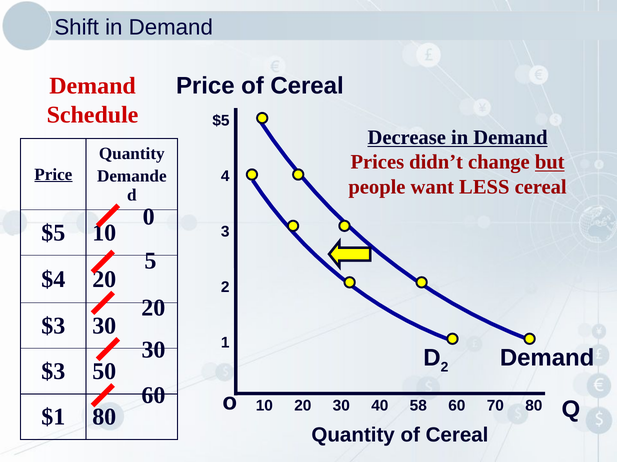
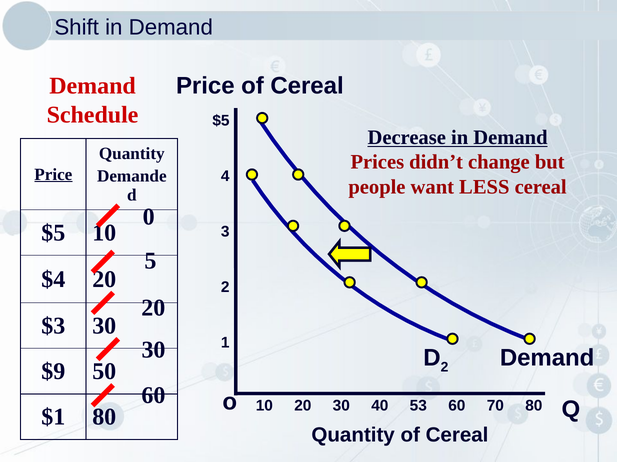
but underline: present -> none (550, 162)
$3: $3 -> $9 (53, 372)
58: 58 -> 53 (418, 407)
